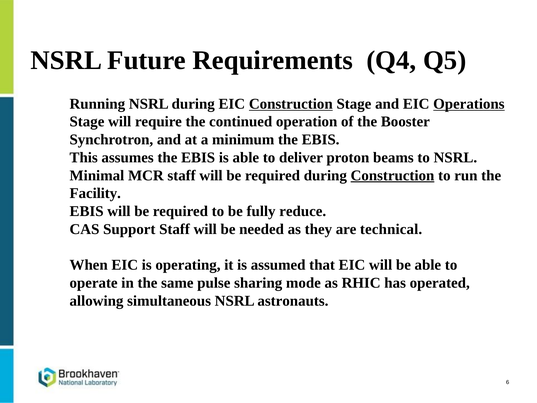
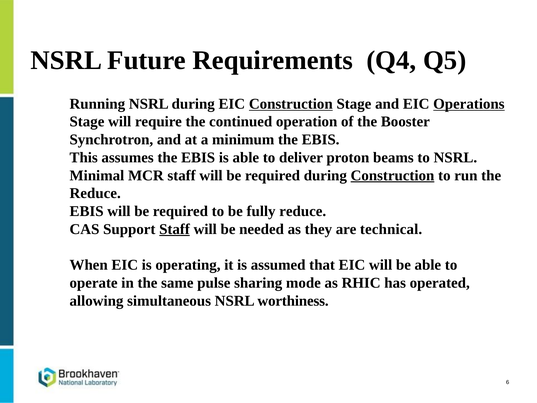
Facility: Facility -> Reduce (95, 193)
Staff underline: none -> present (175, 229)
astronauts: astronauts -> worthiness (293, 301)
